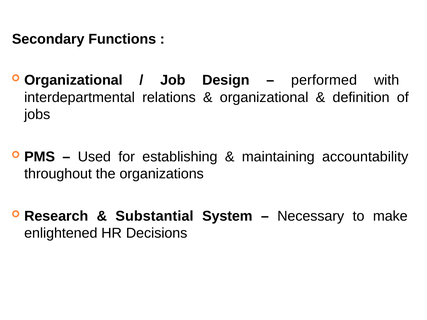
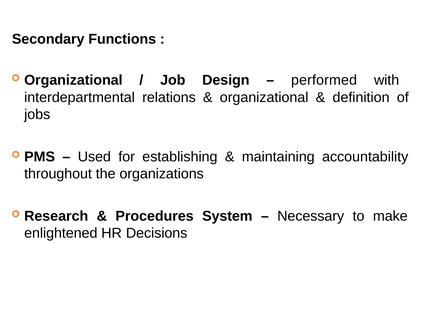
Substantial: Substantial -> Procedures (155, 216)
